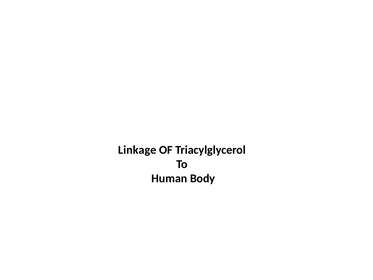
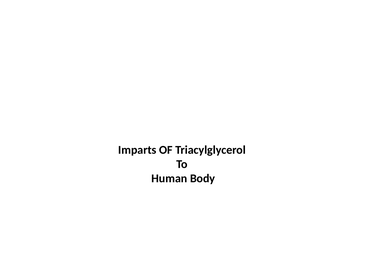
Linkage: Linkage -> Imparts (137, 150)
